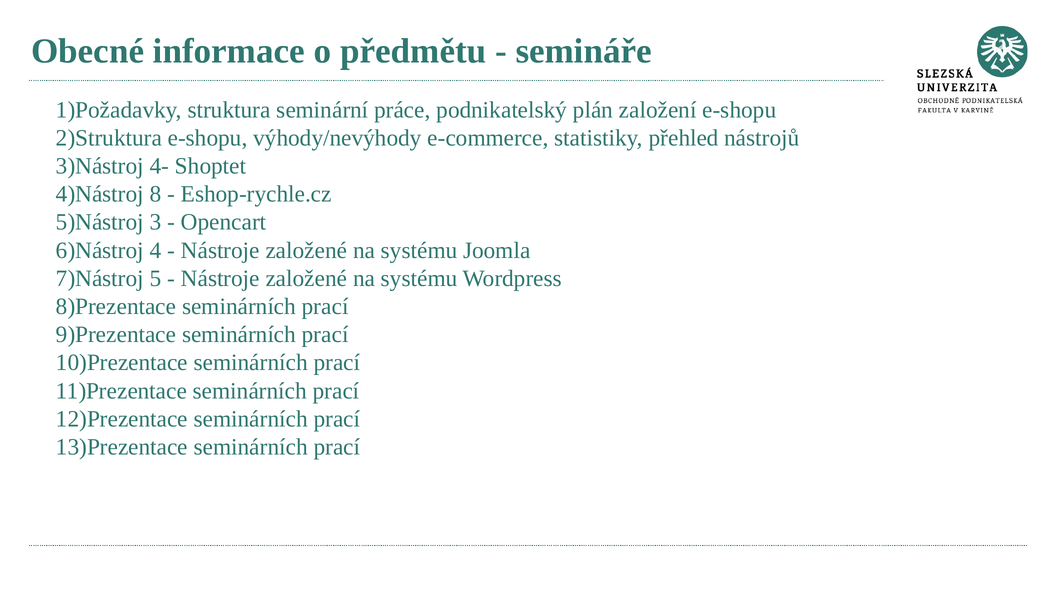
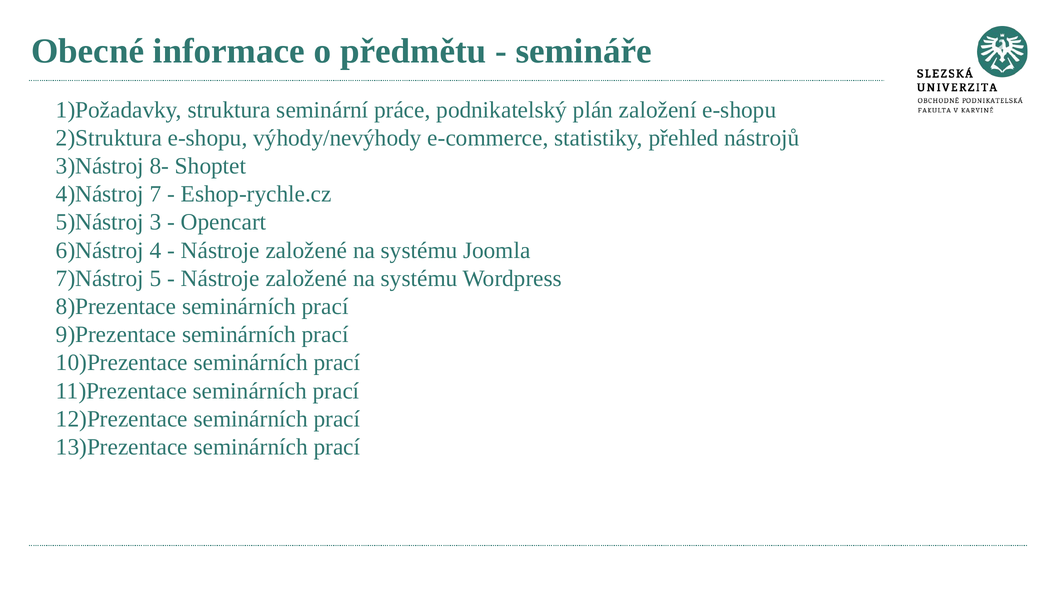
4-: 4- -> 8- (159, 166)
8: 8 -> 7 (155, 194)
